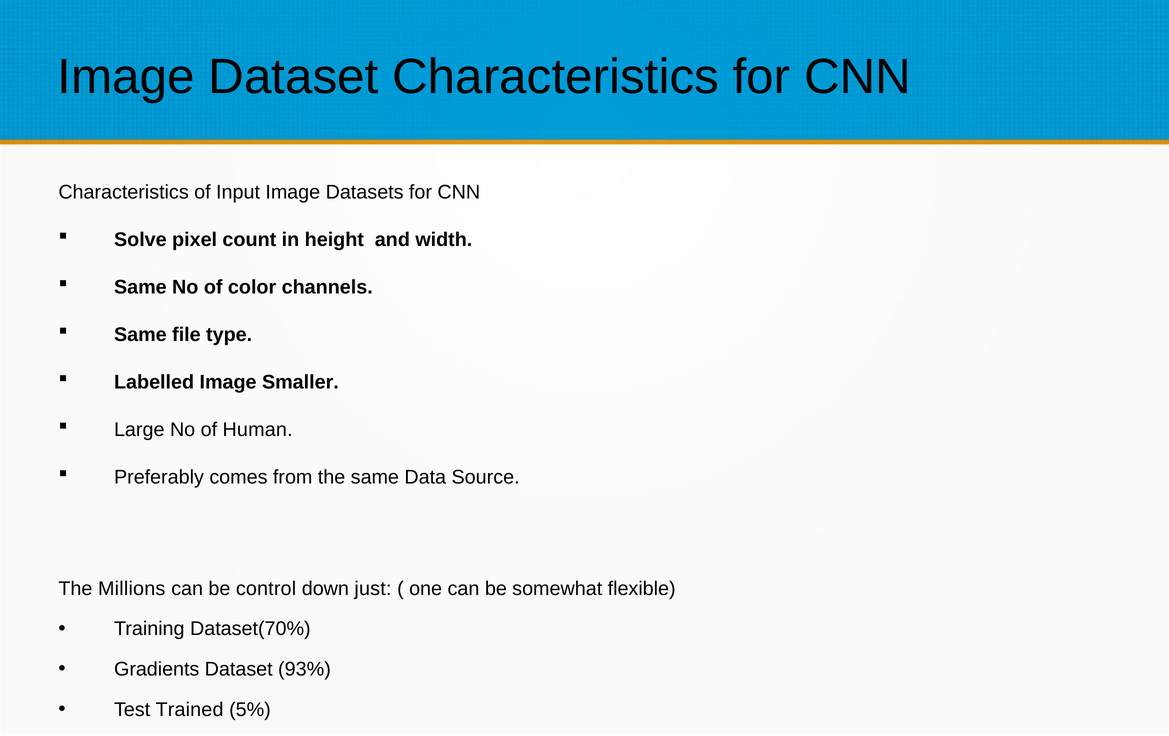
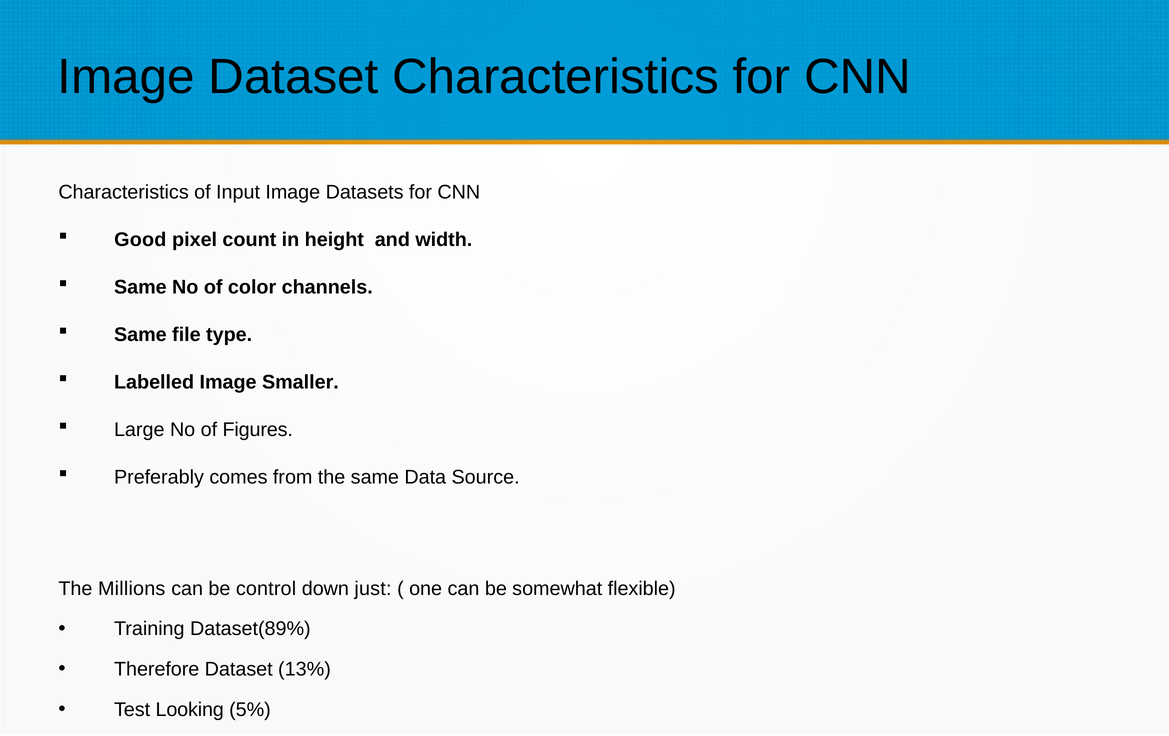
Solve: Solve -> Good (140, 240)
Human: Human -> Figures (258, 430)
Dataset(70%: Dataset(70% -> Dataset(89% (250, 629)
Gradients: Gradients -> Therefore (157, 670)
93%: 93% -> 13% (304, 670)
Trained: Trained -> Looking (190, 710)
